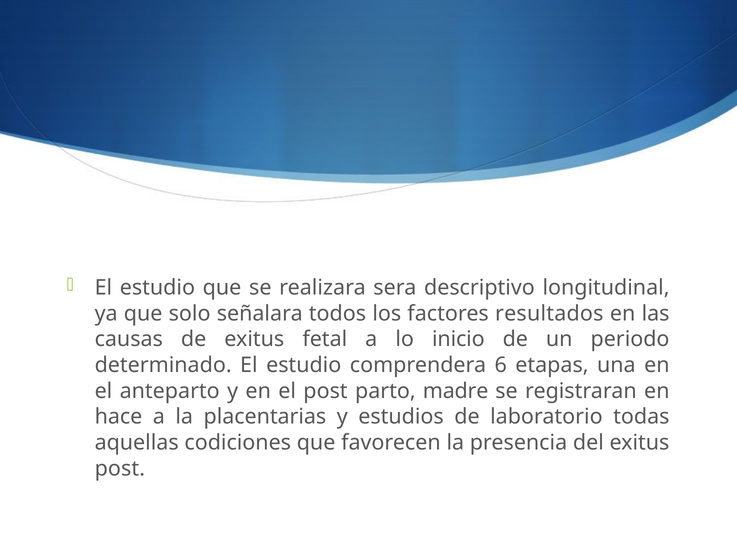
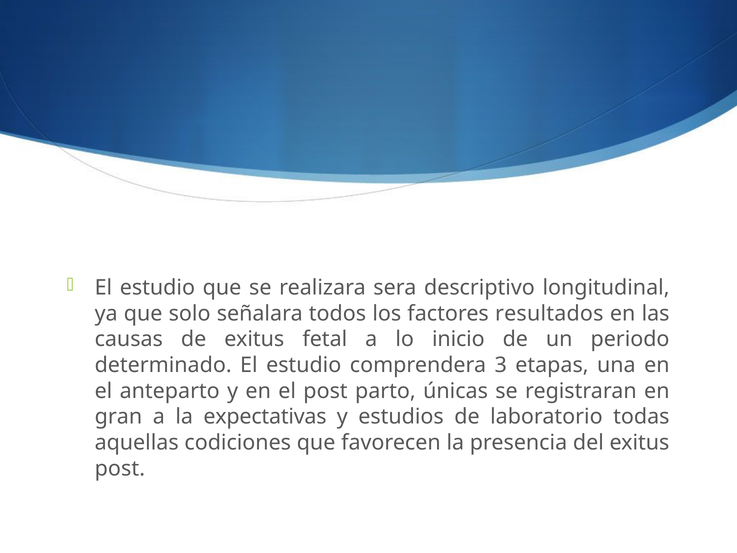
6: 6 -> 3 (501, 365)
madre: madre -> únicas (456, 391)
hace: hace -> gran (118, 417)
placentarias: placentarias -> expectativas (265, 417)
